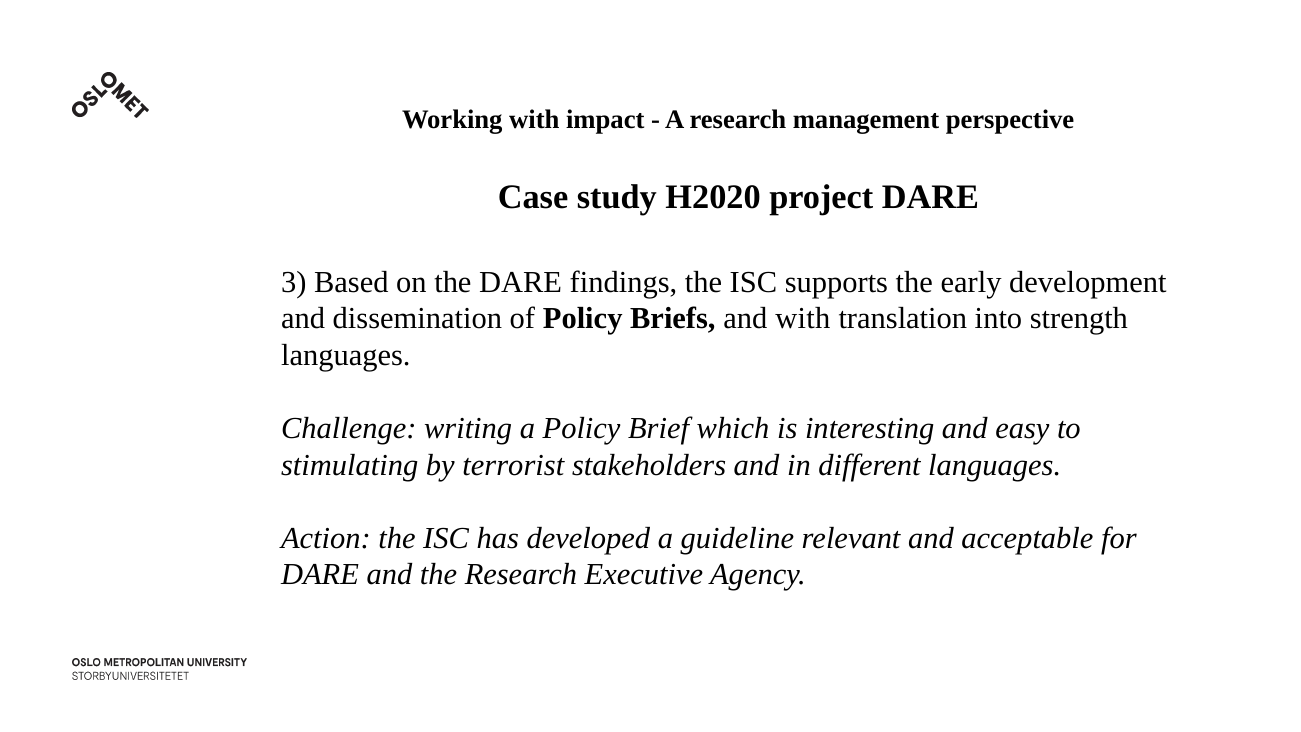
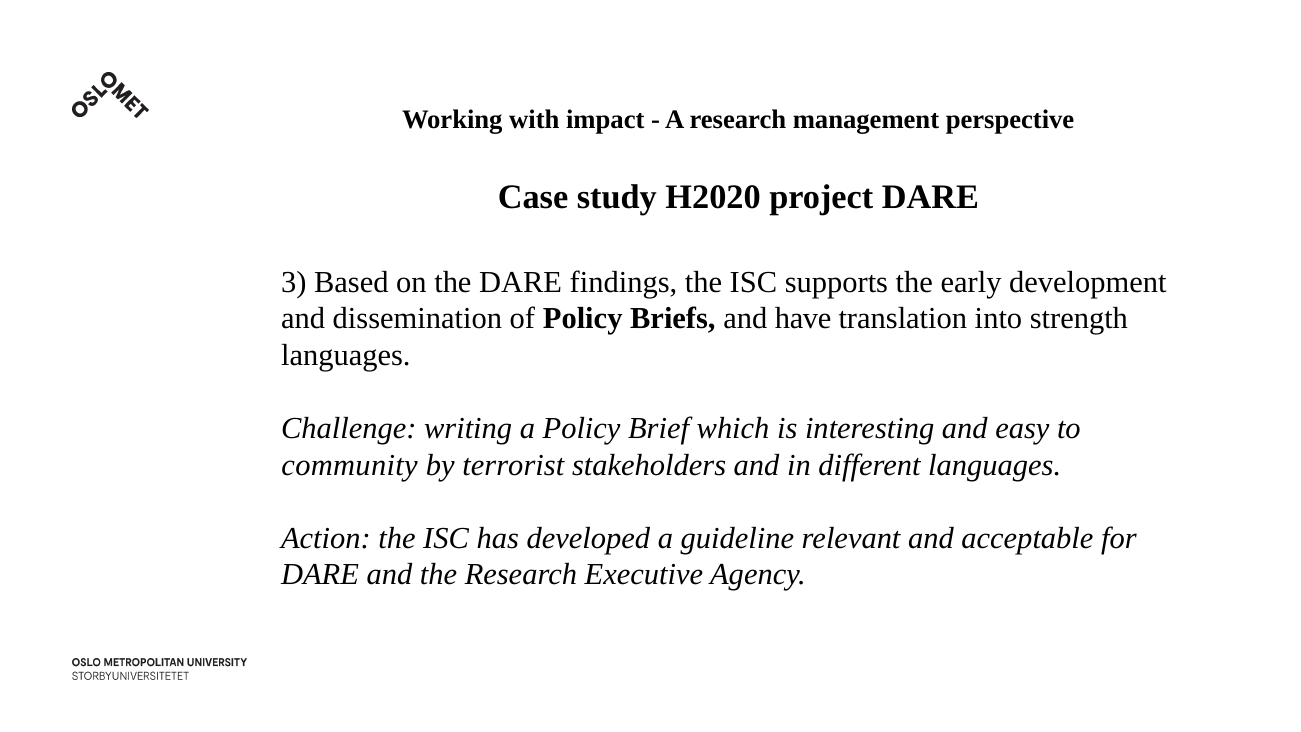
and with: with -> have (803, 318)
stimulating: stimulating -> community (350, 465)
